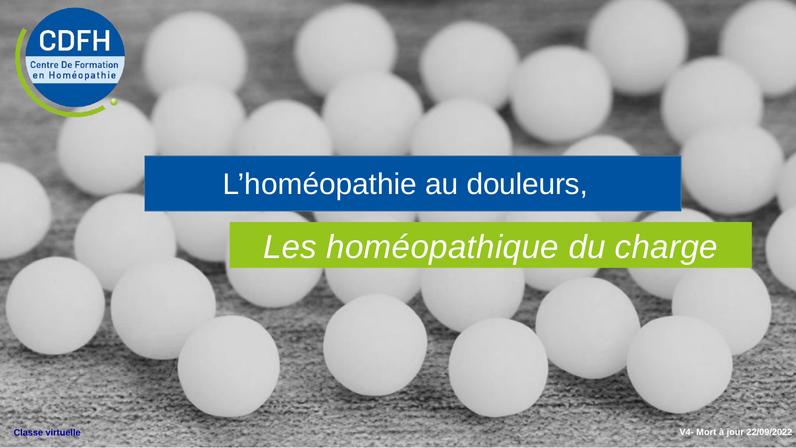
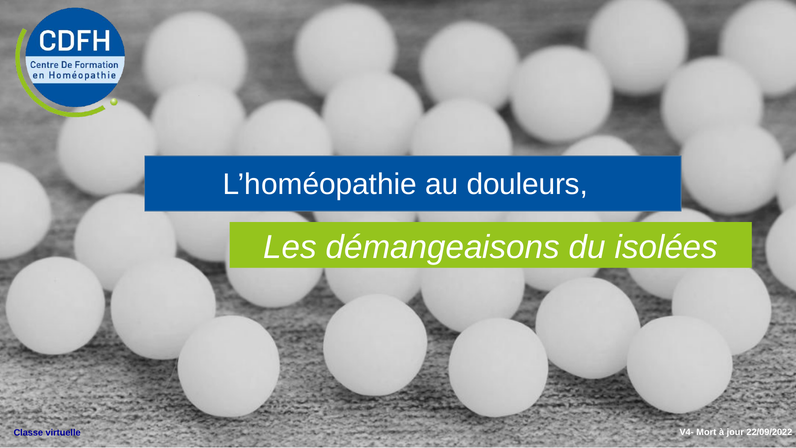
homéopathique: homéopathique -> démangeaisons (443, 247)
charge: charge -> isolées (666, 247)
